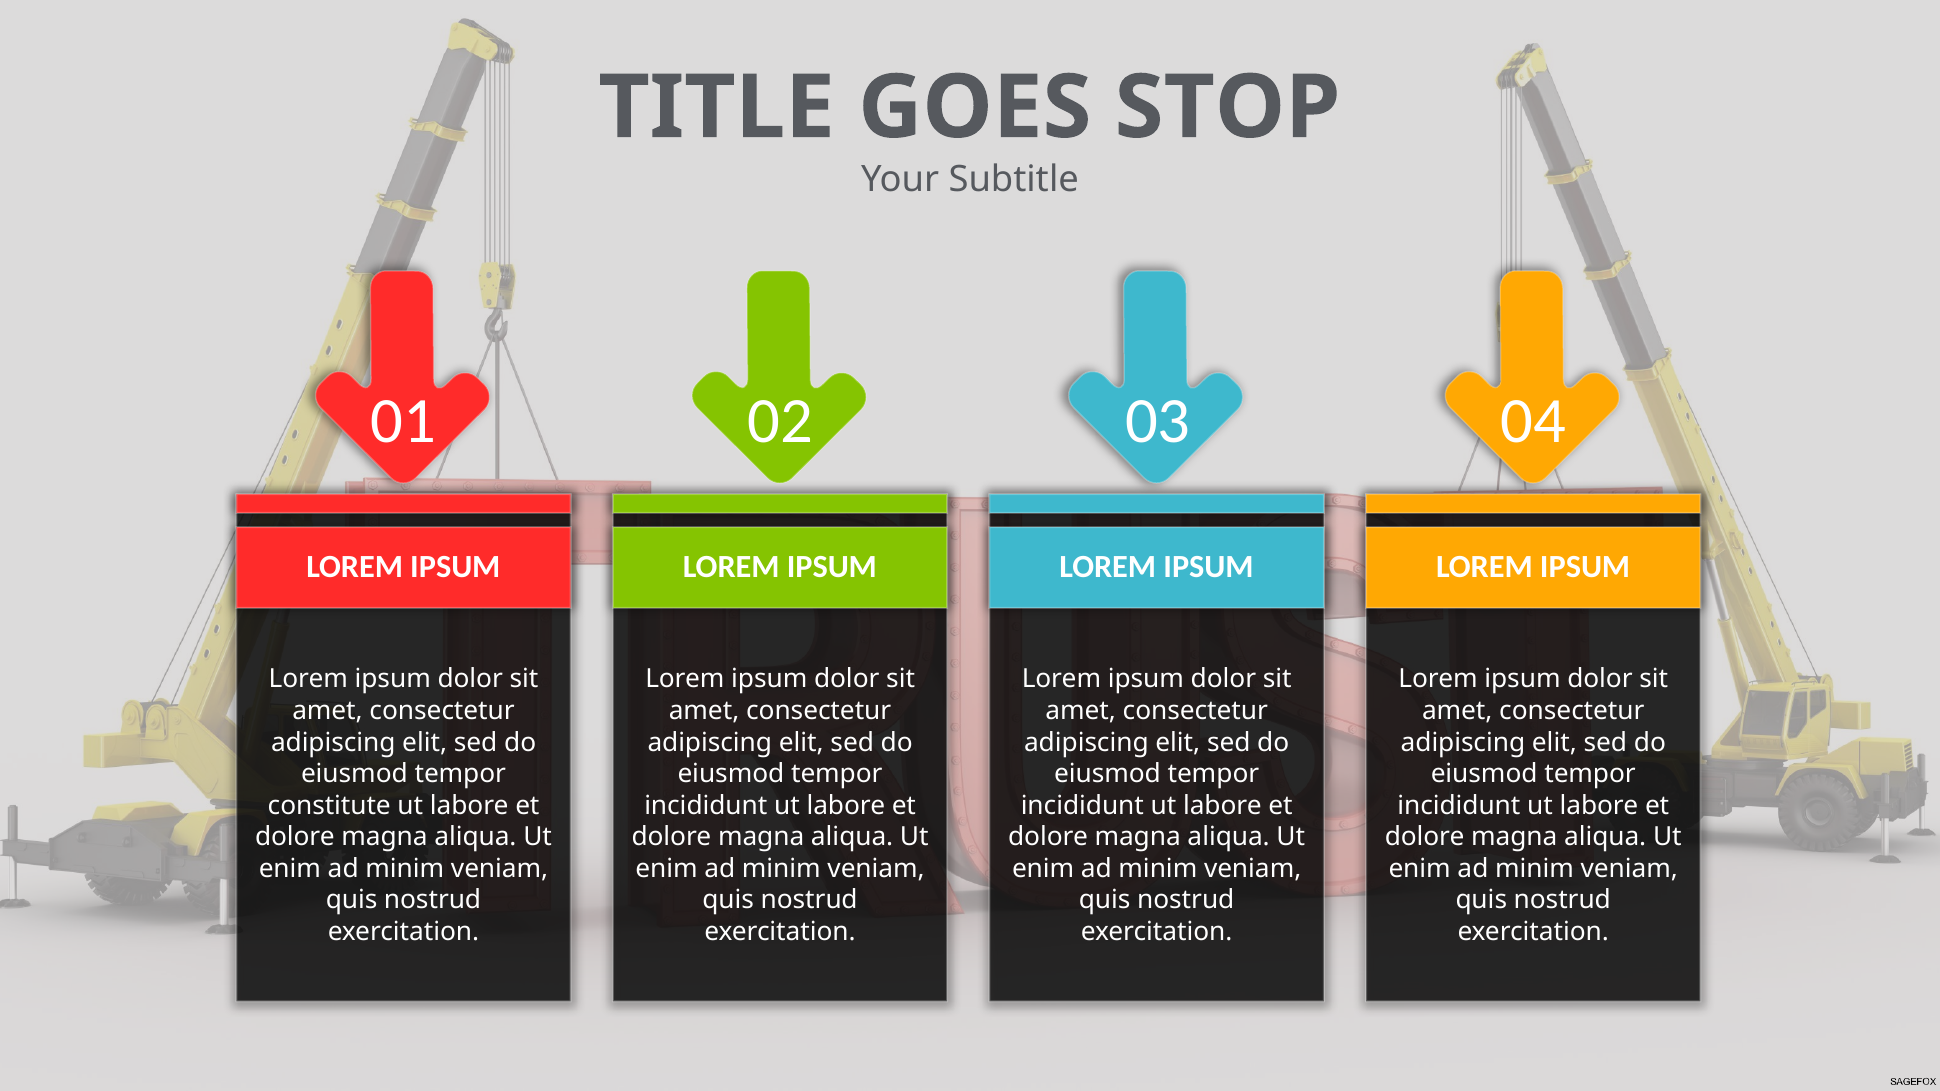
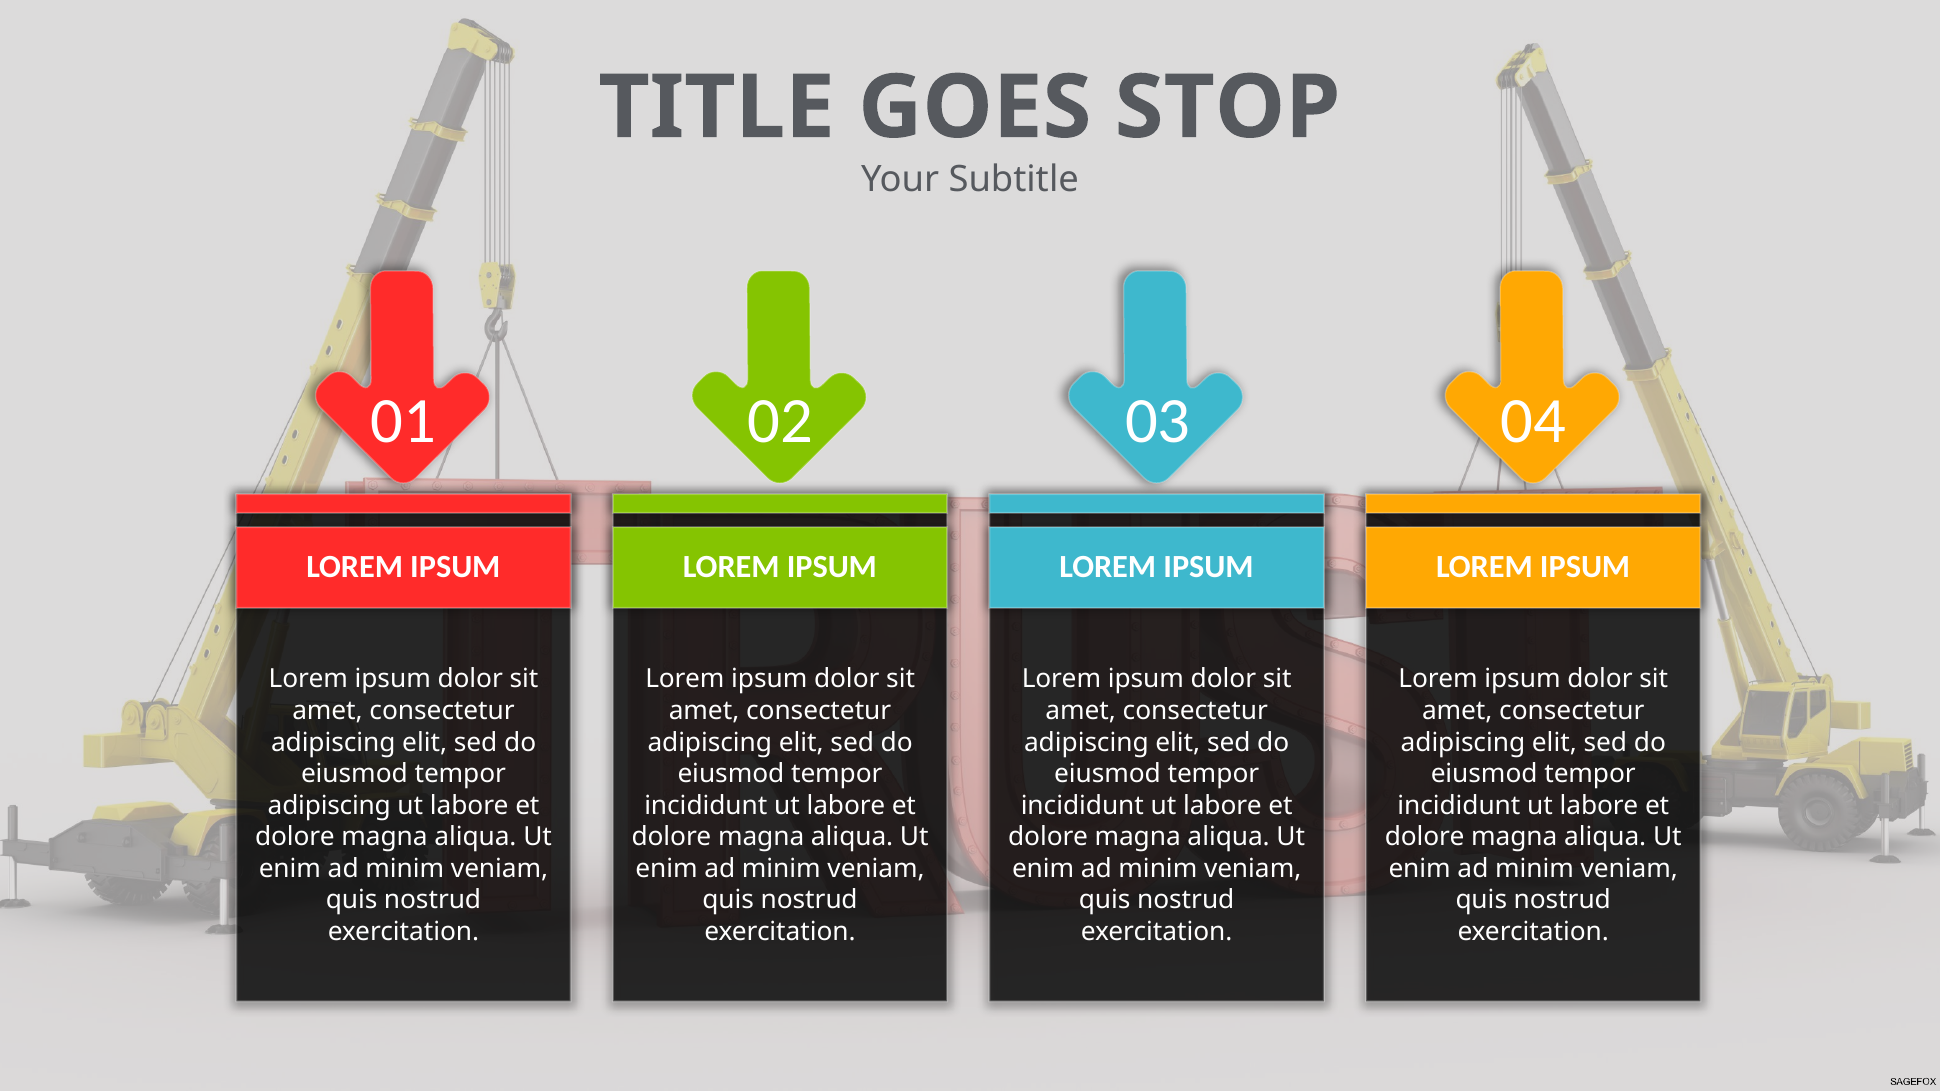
constitute: constitute -> adipiscing (329, 806)
